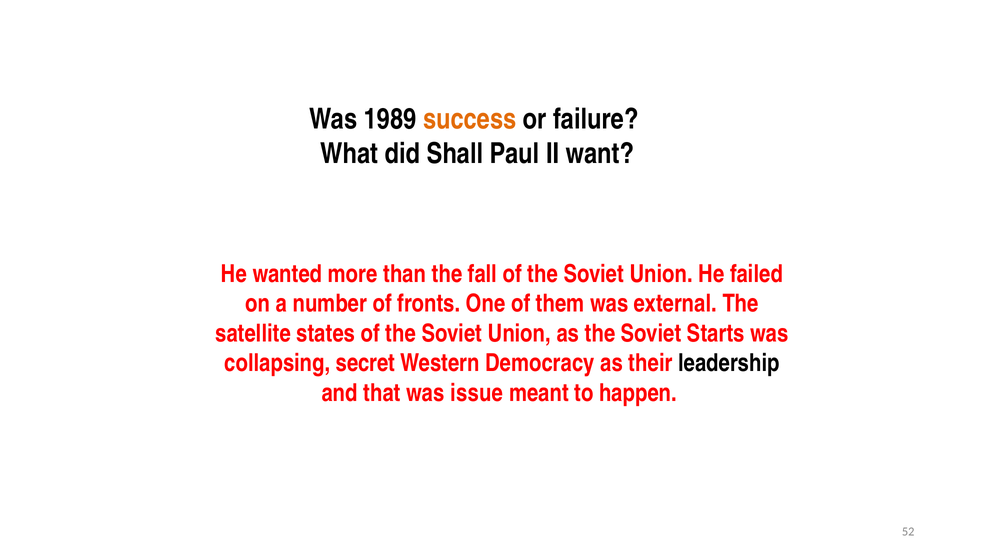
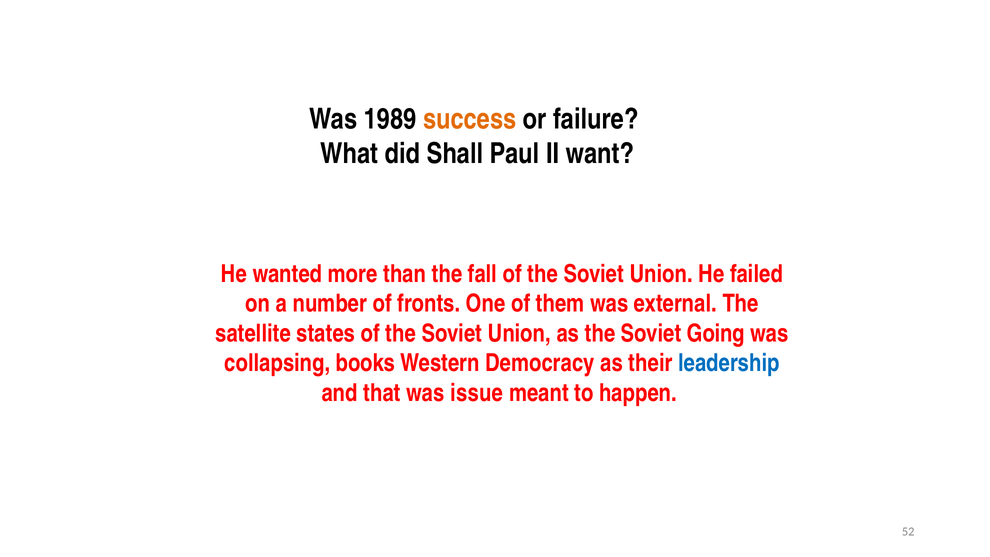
Starts: Starts -> Going (716, 333)
secret: secret -> books (365, 363)
leadership colour: black -> blue (729, 363)
